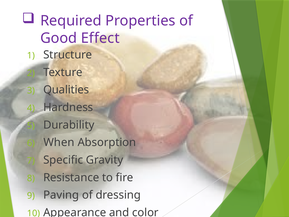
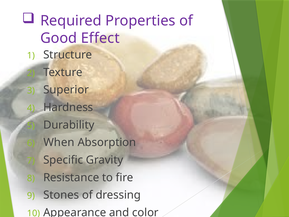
Qualities: Qualities -> Superior (66, 90)
Paving: Paving -> Stones (61, 195)
